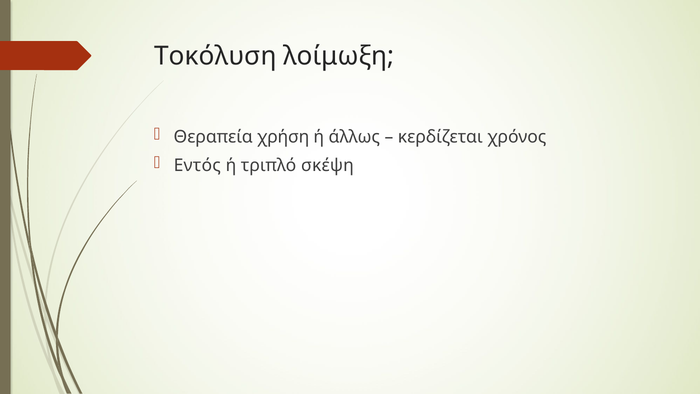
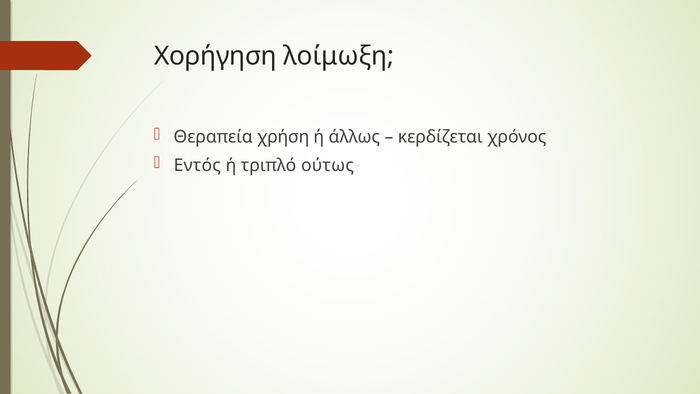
Τοκόλυση: Τοκόλυση -> Χορήγηση (215, 56)
σκέψη: σκέψη -> ούτως (327, 165)
